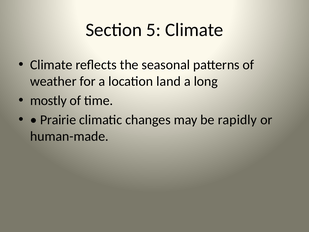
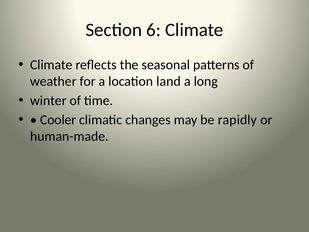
5: 5 -> 6 (154, 30)
mostly: mostly -> winter (48, 101)
Prairie: Prairie -> Cooler (58, 120)
